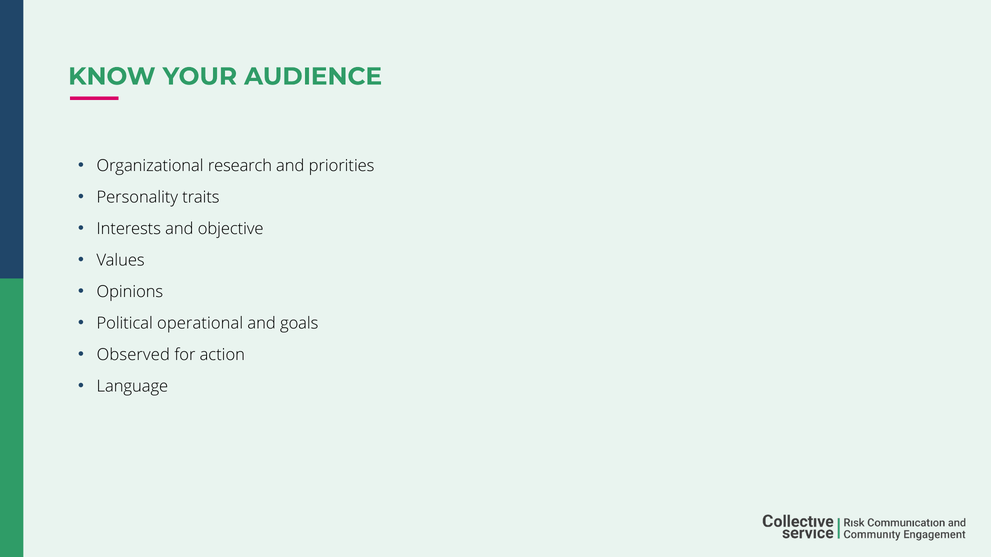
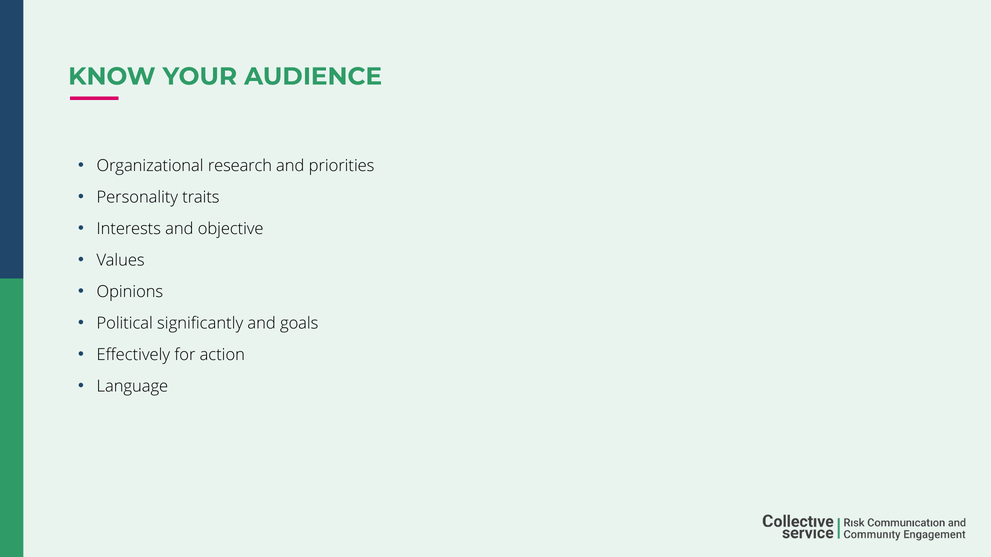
operational: operational -> significantly (200, 323)
Observed: Observed -> Effectively (133, 355)
